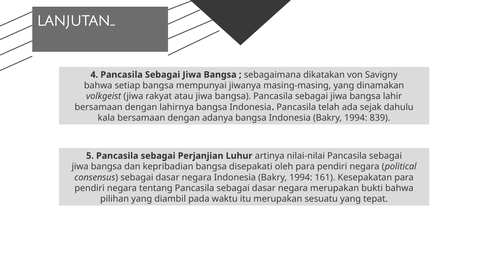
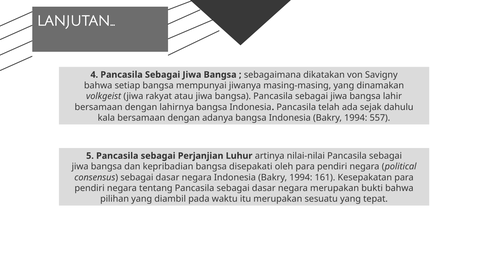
839: 839 -> 557 (380, 118)
